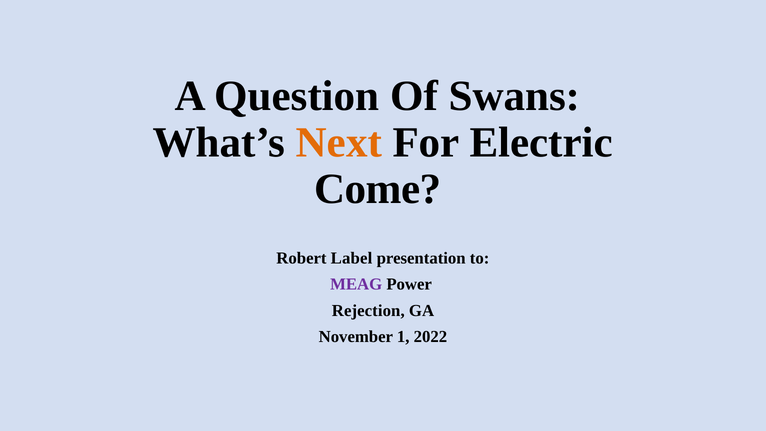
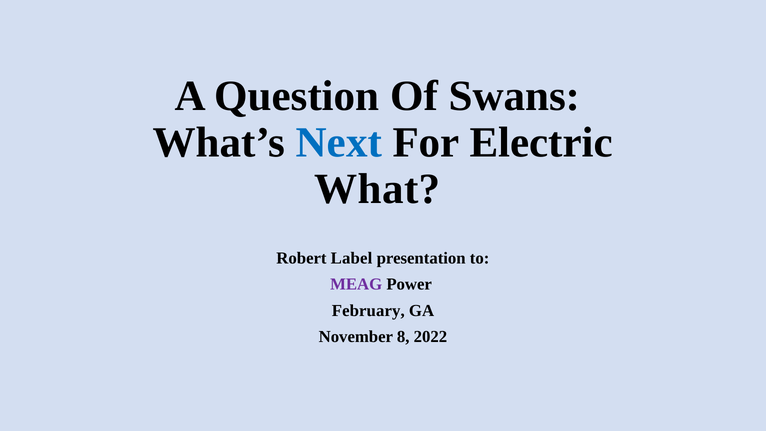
Next colour: orange -> blue (339, 143)
Come: Come -> What (377, 189)
Rejection: Rejection -> February (368, 310)
1: 1 -> 8 (403, 336)
